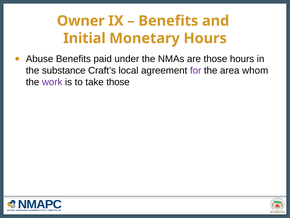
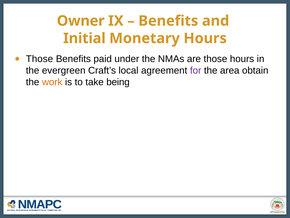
Abuse: Abuse -> Those (39, 59)
substance: substance -> evergreen (64, 70)
whom: whom -> obtain (255, 70)
work colour: purple -> orange (52, 82)
take those: those -> being (118, 82)
